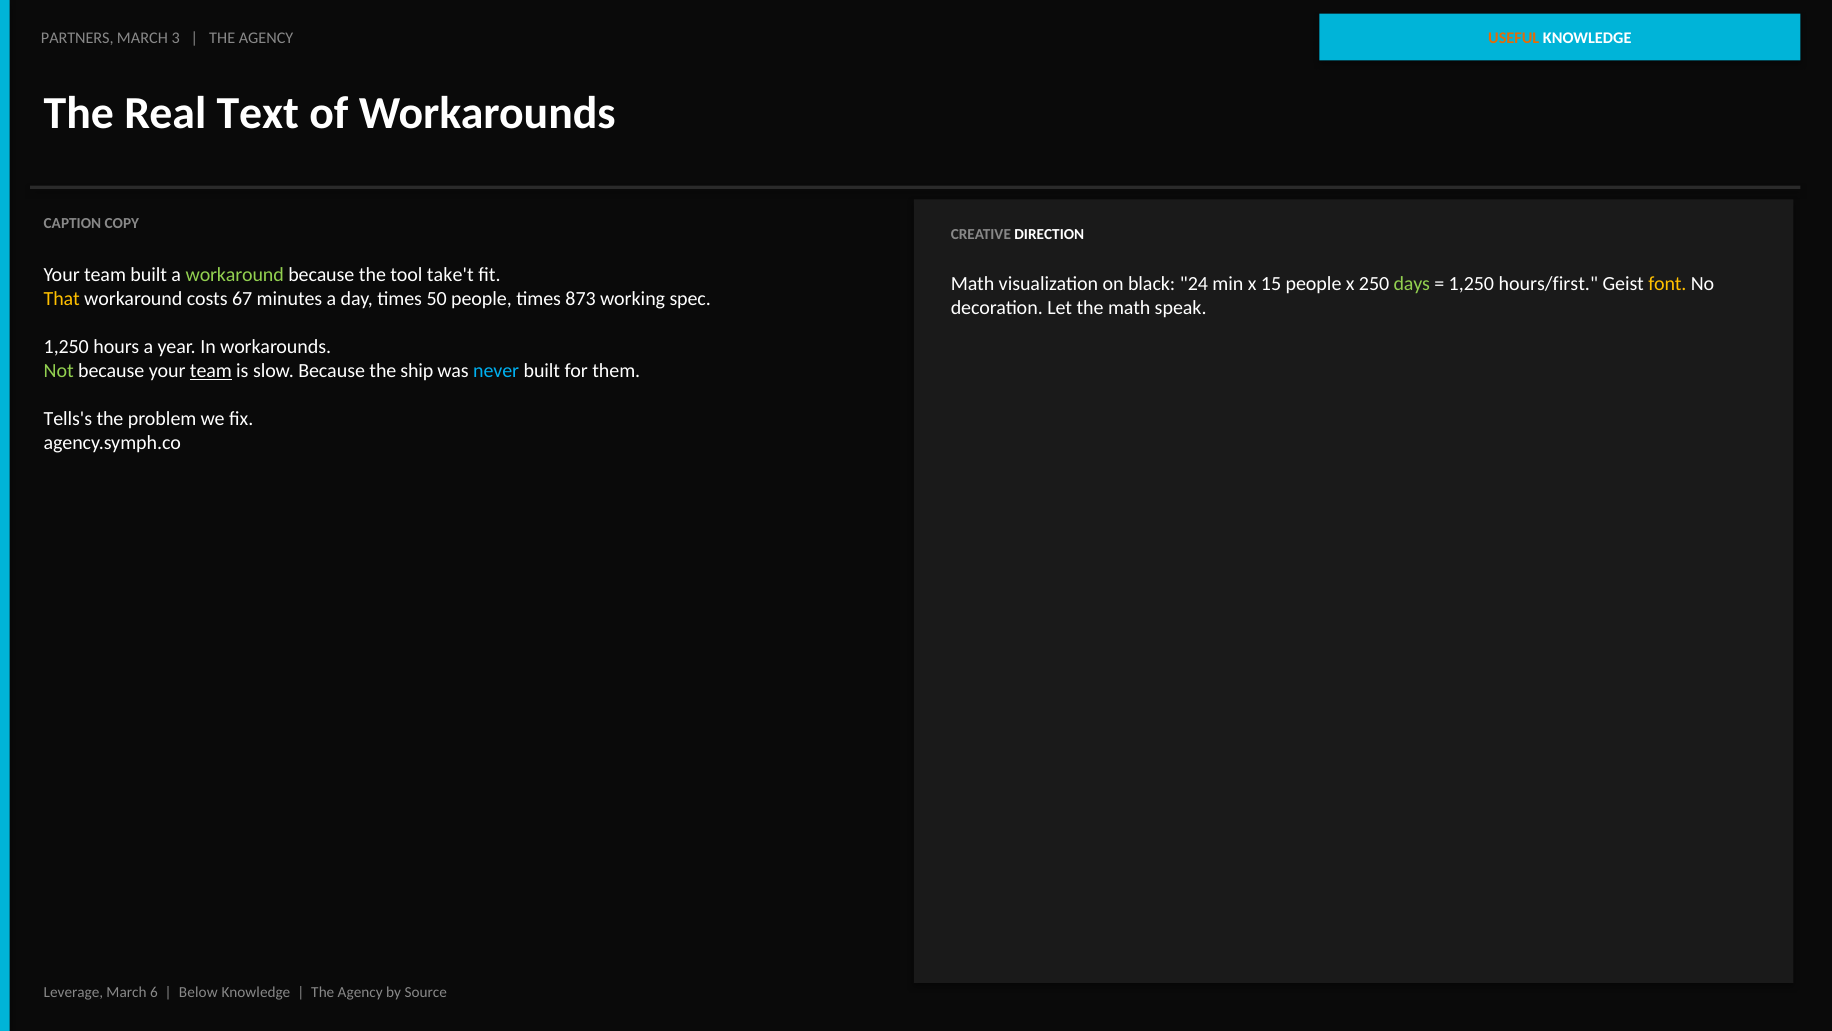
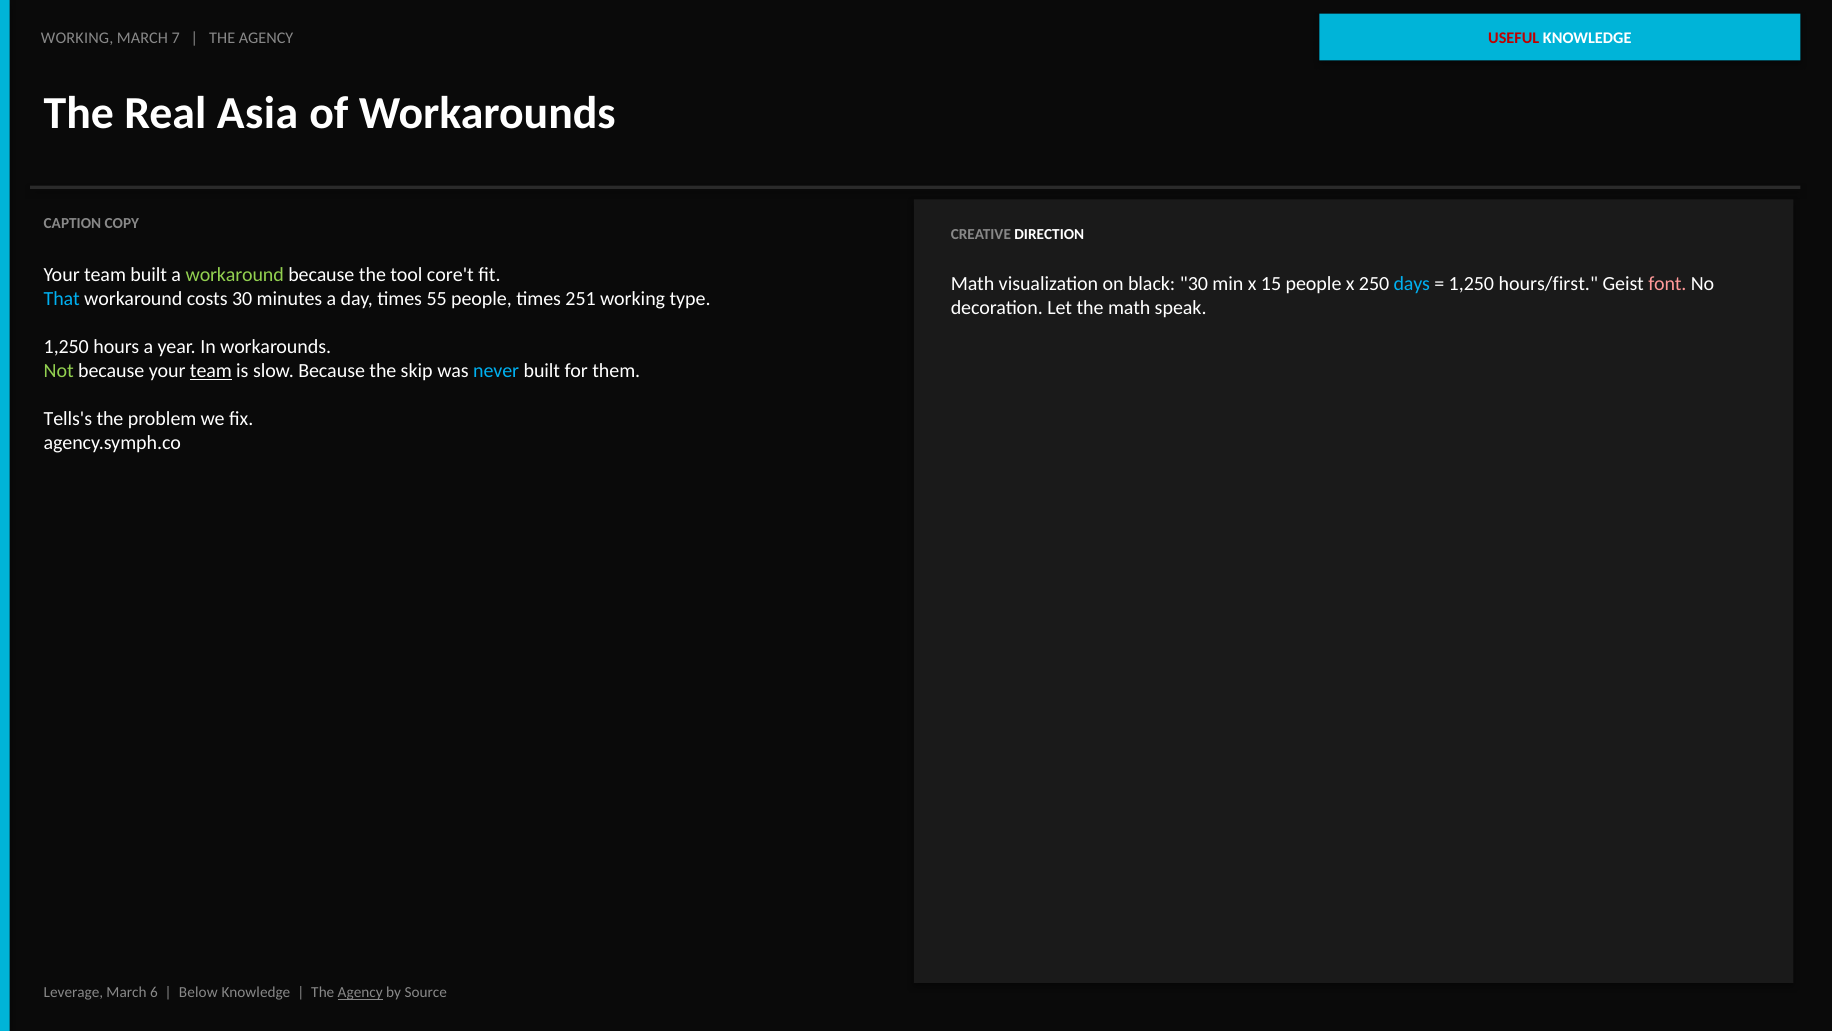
PARTNERS: PARTNERS -> WORKING (77, 38)
3: 3 -> 7 (176, 38)
USEFUL colour: orange -> red (1514, 38)
Text: Text -> Asia (258, 113)
take't: take't -> core't (450, 274)
black 24: 24 -> 30 (1194, 284)
days colour: light green -> light blue (1412, 284)
font colour: yellow -> pink (1667, 284)
That colour: yellow -> light blue (62, 298)
costs 67: 67 -> 30 (242, 298)
50: 50 -> 55 (437, 298)
873: 873 -> 251 (581, 298)
spec: spec -> type (690, 298)
ship: ship -> skip (417, 370)
Agency underline: none -> present (360, 993)
